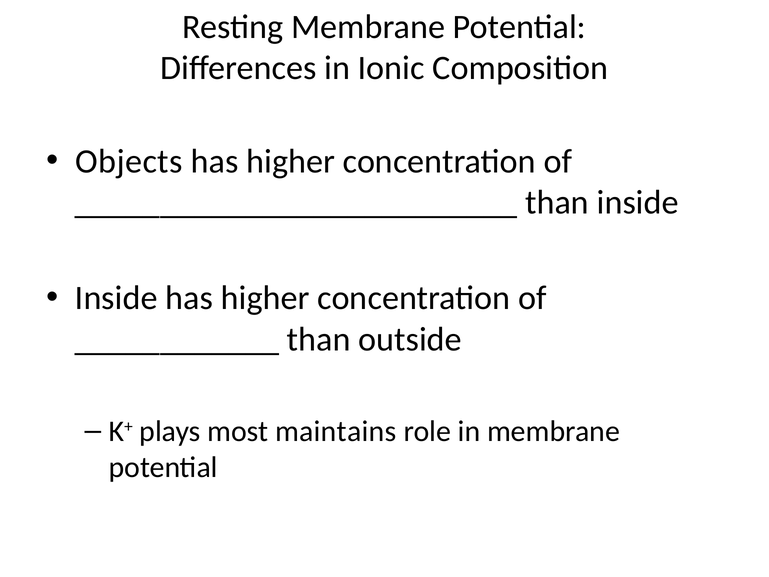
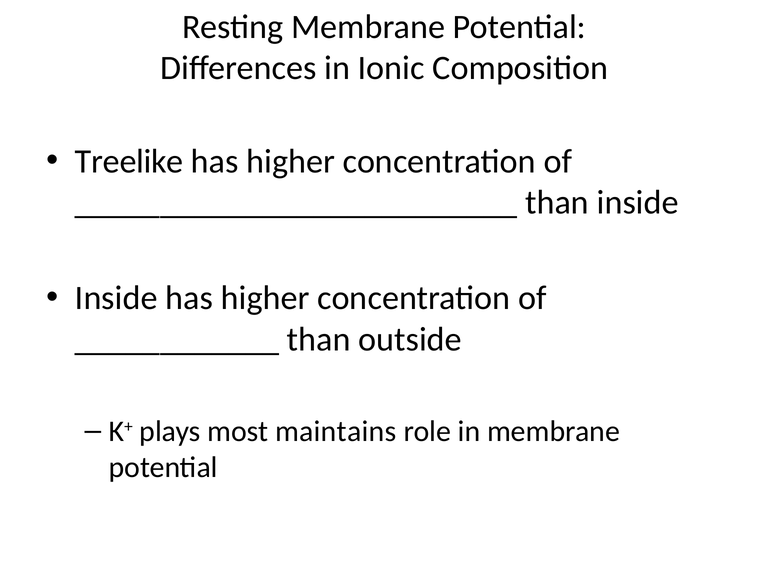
Objects: Objects -> Treelike (129, 161)
